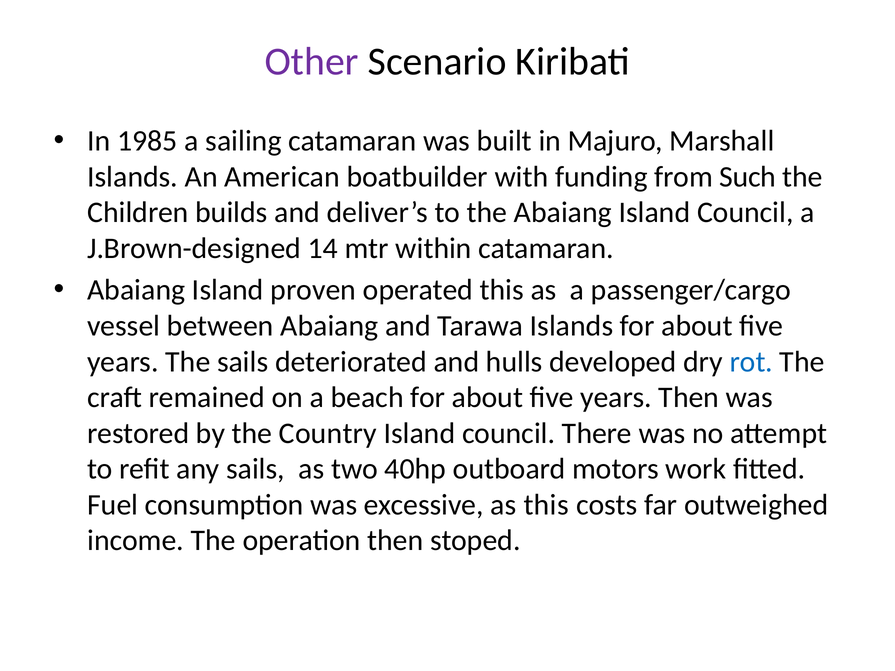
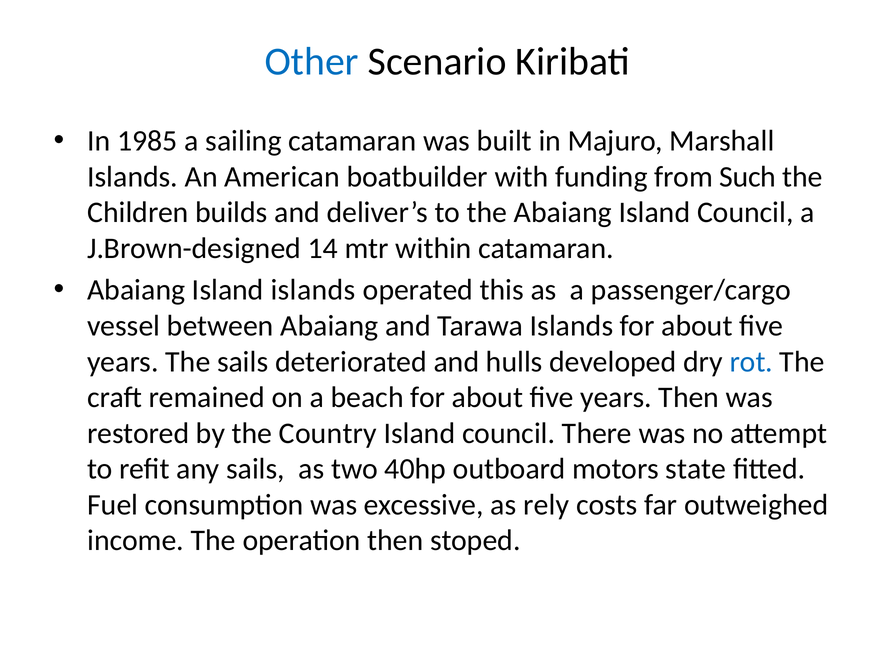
Other colour: purple -> blue (312, 62)
Island proven: proven -> islands (313, 290)
work: work -> state (696, 469)
as this: this -> rely (546, 505)
